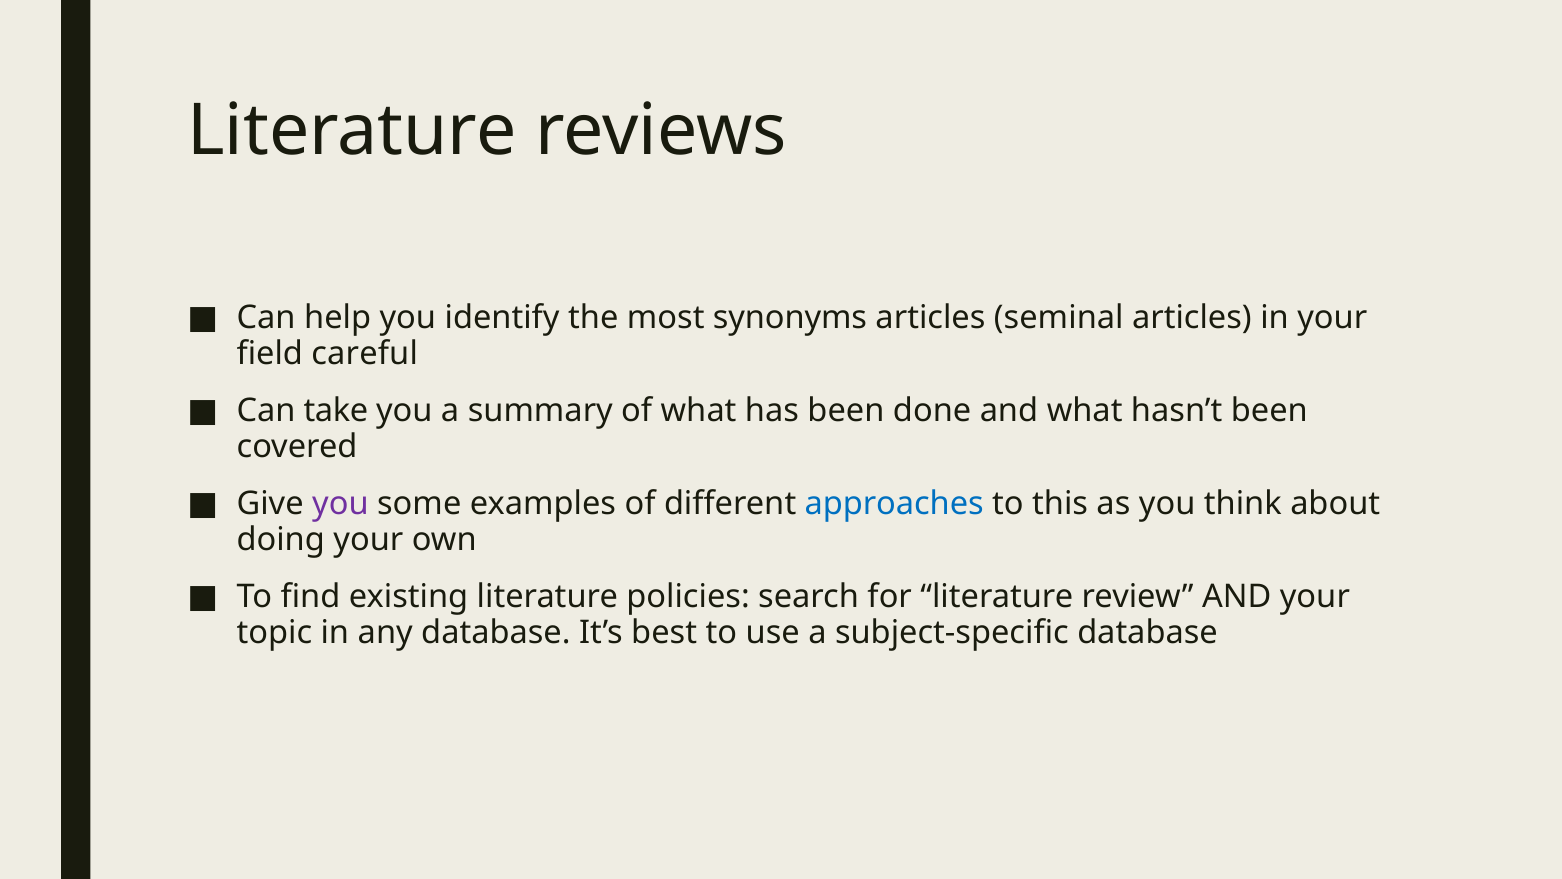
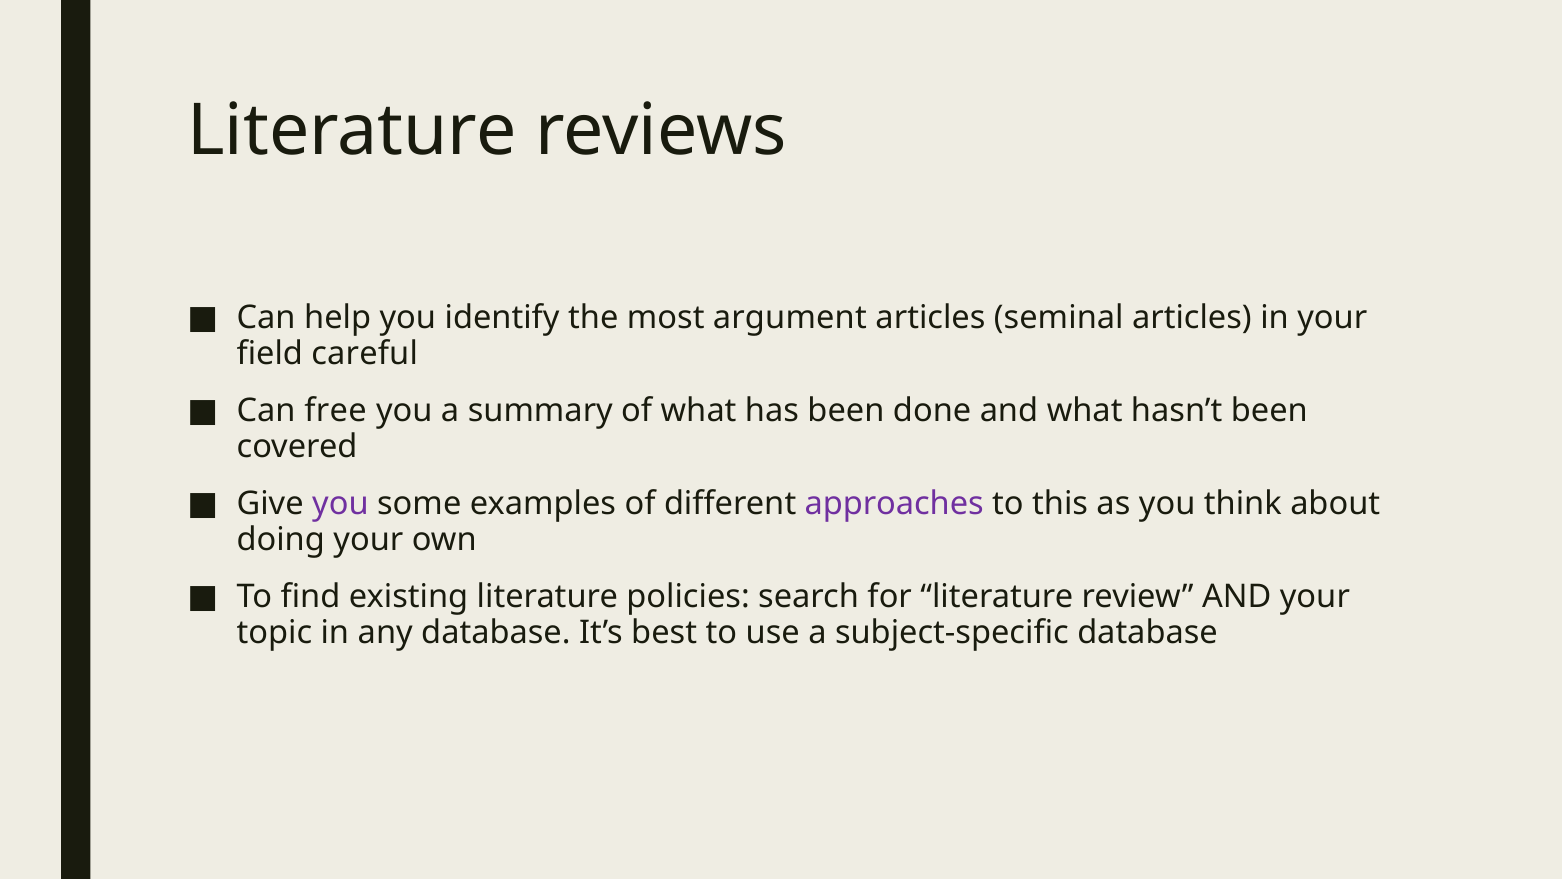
synonyms: synonyms -> argument (790, 317)
take: take -> free (336, 410)
approaches colour: blue -> purple (894, 503)
